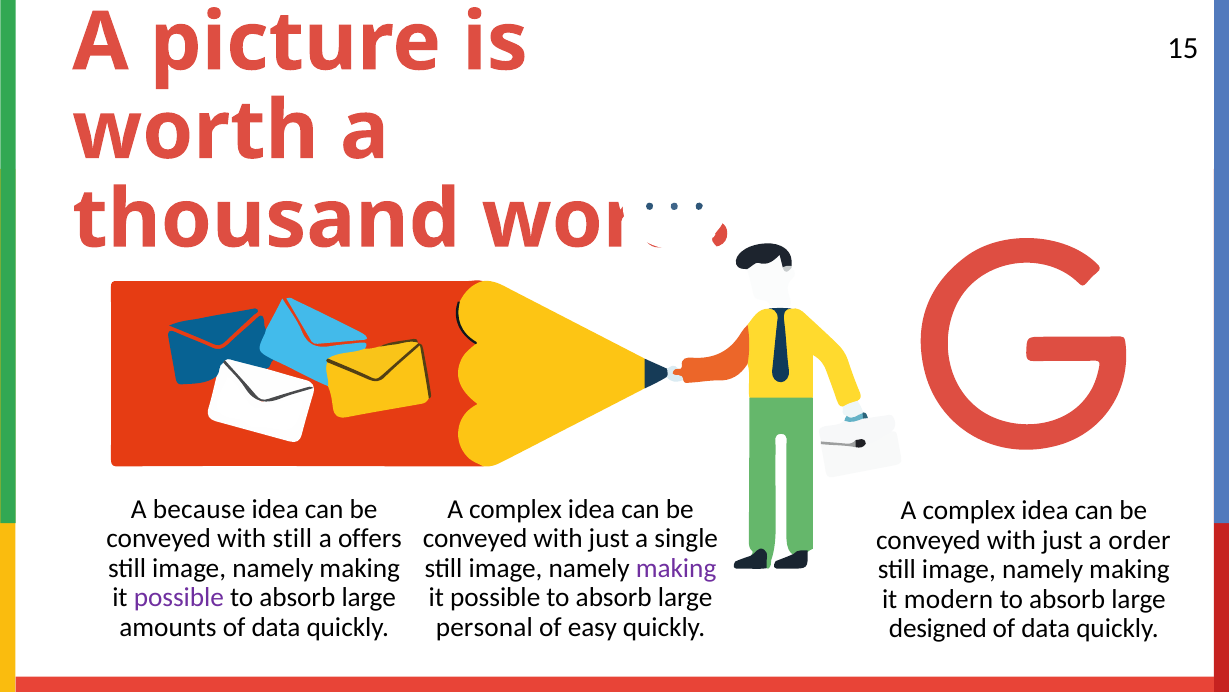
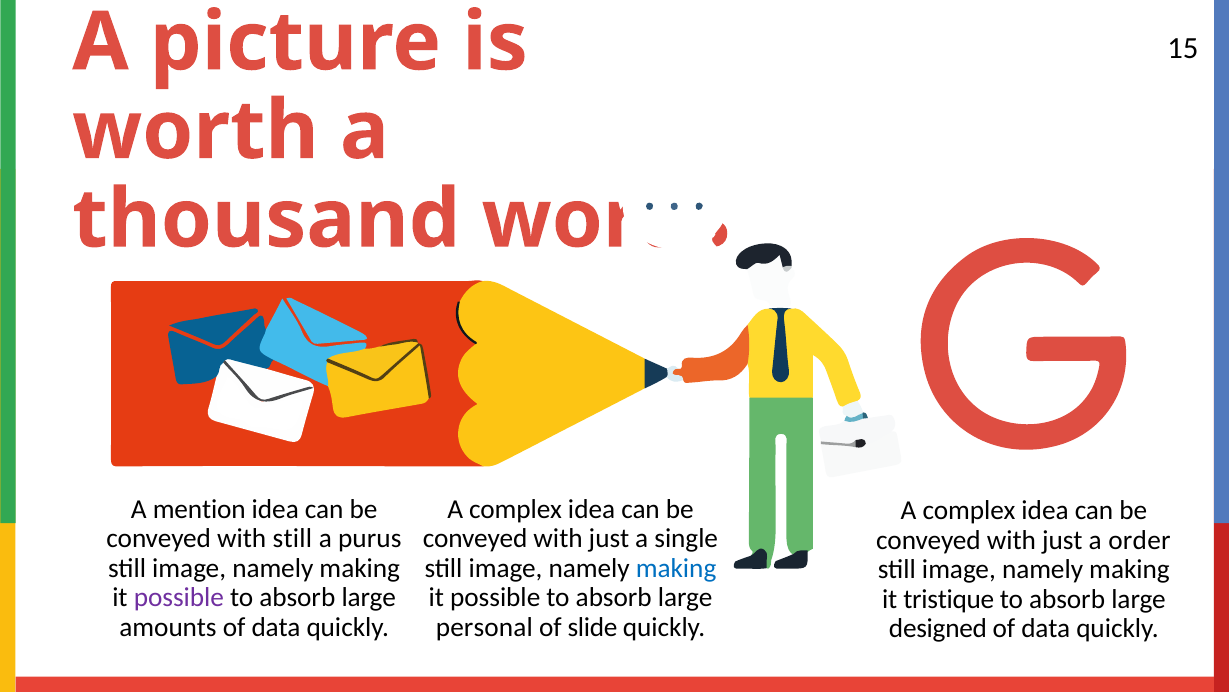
because: because -> mention (199, 509)
offers: offers -> purus (370, 538)
making colour: purple -> blue (676, 568)
modern: modern -> tristique (949, 599)
easy: easy -> slide (592, 627)
